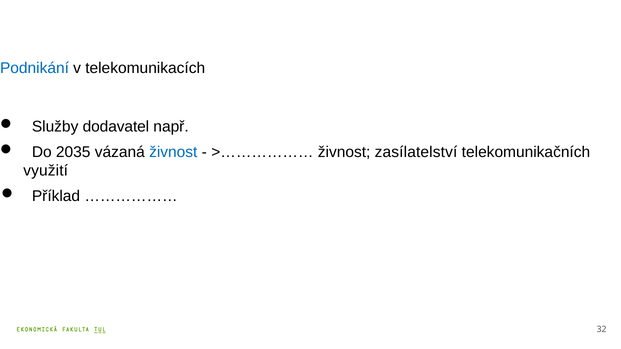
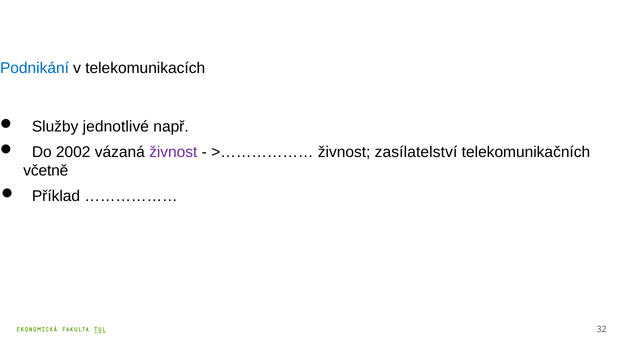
dodavatel: dodavatel -> jednotlivé (116, 127)
2035: 2035 -> 2002 (73, 152)
živnost colour: blue -> purple (173, 152)
využití: využití -> včetně (46, 171)
